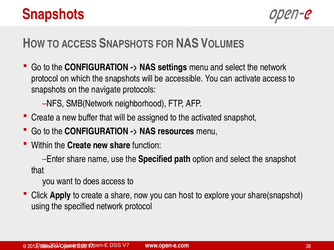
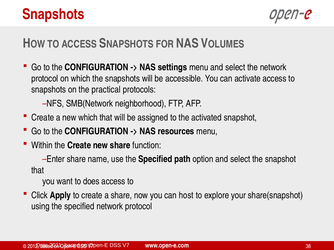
navigate: navigate -> practical (106, 90)
new buffer: buffer -> which (88, 118)
